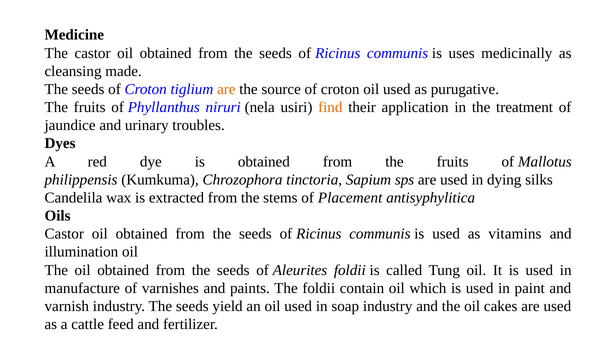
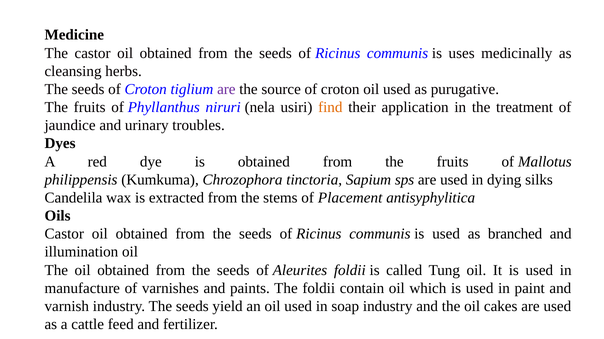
made: made -> herbs (124, 71)
are colour: orange -> purple (226, 89)
vitamins: vitamins -> branched (515, 234)
